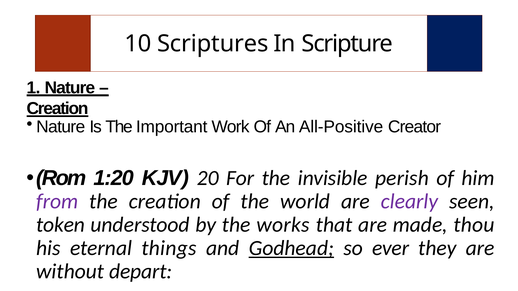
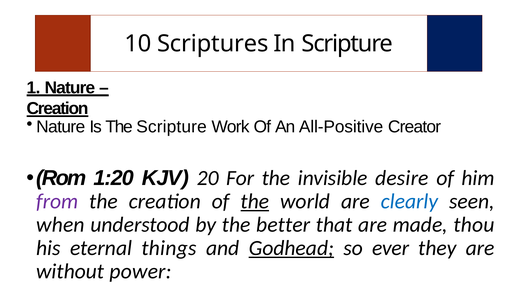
The Important: Important -> Scripture (172, 127)
perish: perish -> desire (402, 178)
the underline: none -> present (255, 202)
clearly colour: purple -> blue (410, 202)
token: token -> when (60, 225)
works: works -> better (283, 225)
depart: depart -> power (141, 272)
